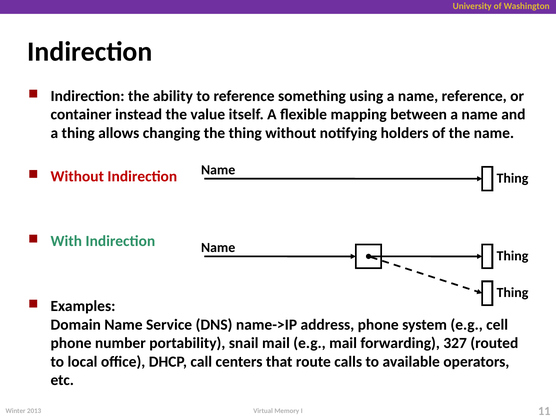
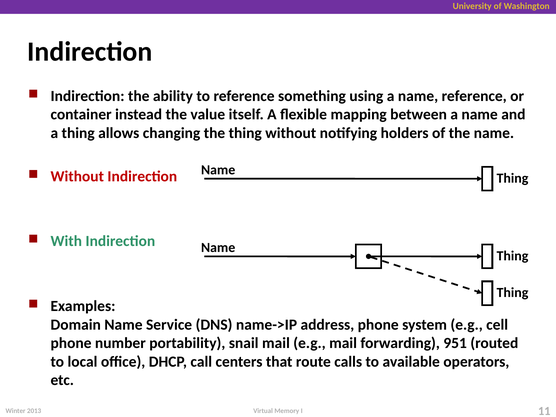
327: 327 -> 951 (455, 343)
